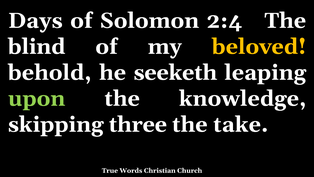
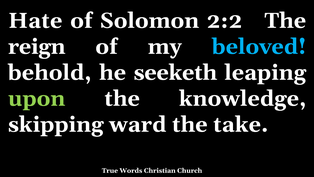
Days: Days -> Hate (35, 21)
2:4: 2:4 -> 2:2 (224, 21)
blind: blind -> reign (37, 47)
beloved colour: yellow -> light blue (259, 47)
three: three -> ward (138, 124)
